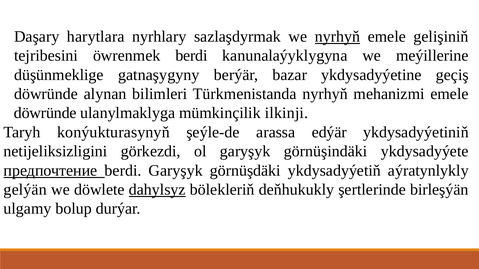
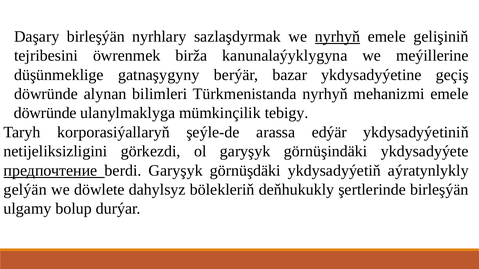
Daşary harytlara: harytlara -> birleşýän (96, 37)
öwrenmek berdi: berdi -> birža (191, 56)
ilkinji: ilkinji -> tebigy (287, 113)
konýukturasynyň: konýukturasynyň -> korporasiýallaryň (113, 132)
dahylsyz underline: present -> none (157, 190)
